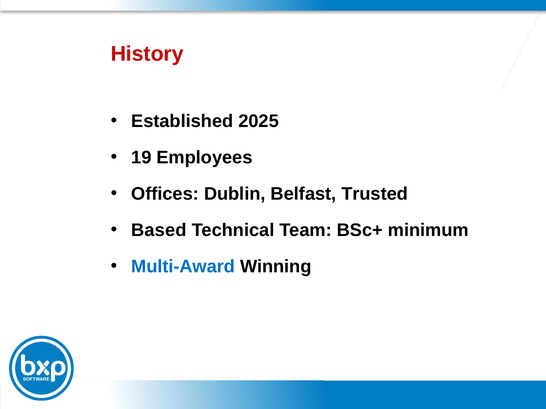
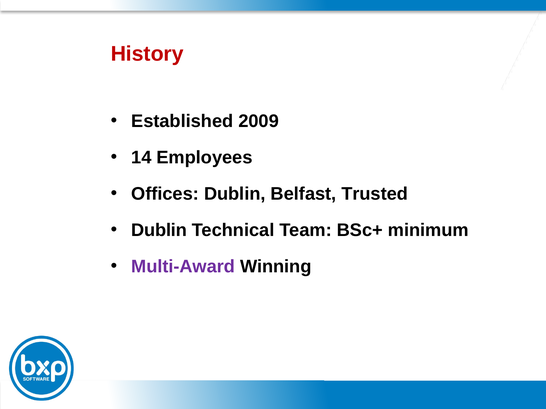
2025: 2025 -> 2009 (259, 121)
19: 19 -> 14 (141, 158)
Based: Based -> Dublin (159, 231)
Multi-Award colour: blue -> purple (183, 267)
